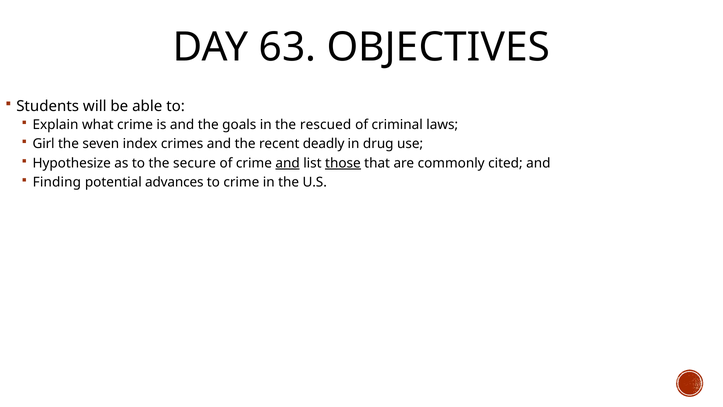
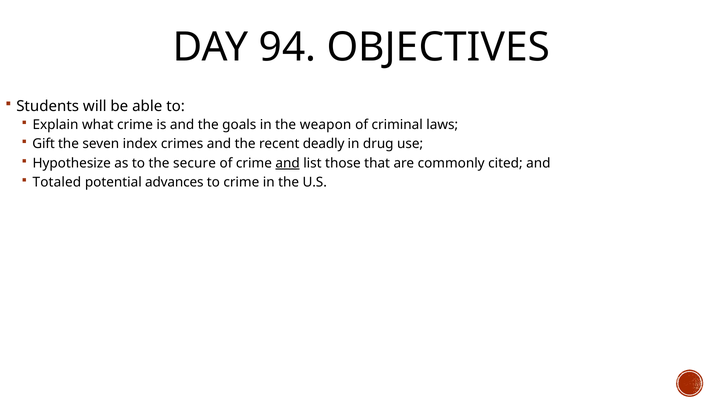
63: 63 -> 94 (288, 47)
rescued: rescued -> weapon (326, 125)
Girl: Girl -> Gift (44, 144)
those underline: present -> none (343, 163)
Finding: Finding -> Totaled (57, 182)
